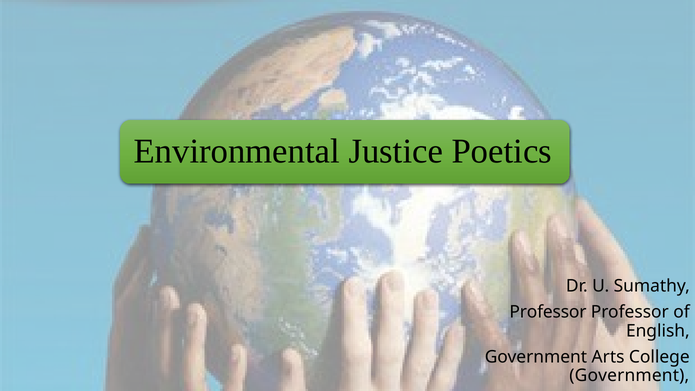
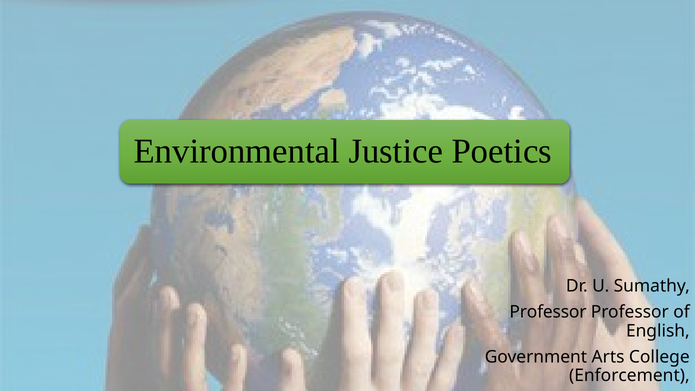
Government: Government -> Enforcement (629, 376)
